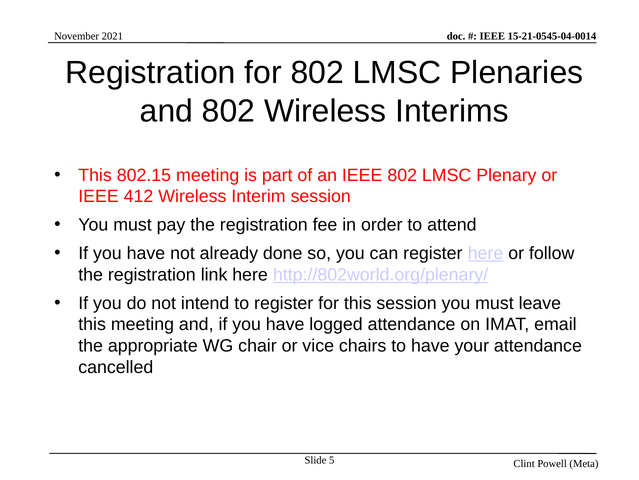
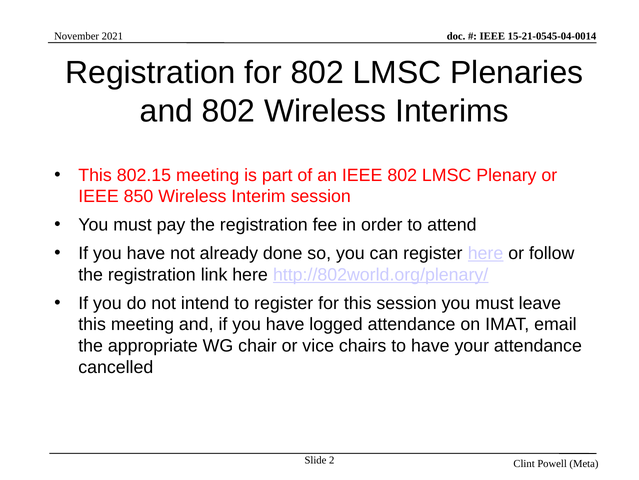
412: 412 -> 850 (139, 196)
5: 5 -> 2 (332, 460)
